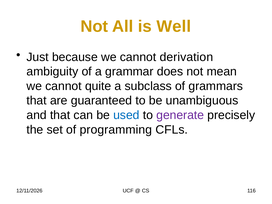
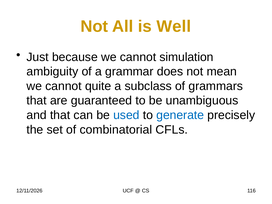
derivation: derivation -> simulation (187, 57)
generate colour: purple -> blue (180, 115)
programming: programming -> combinatorial (116, 130)
